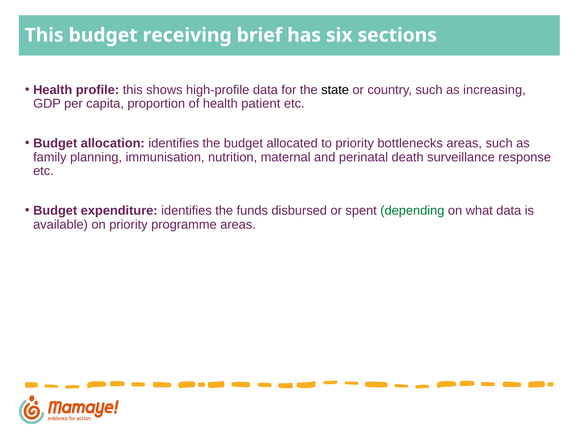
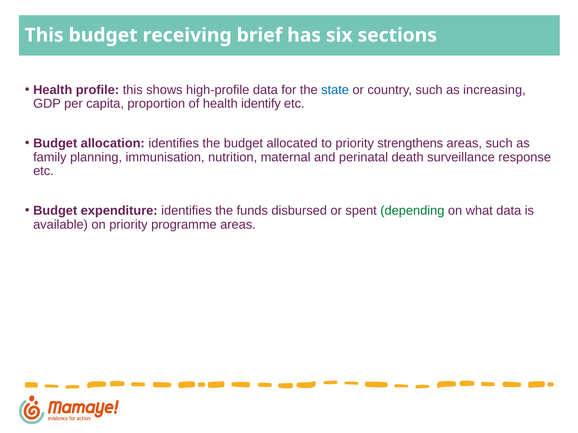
state colour: black -> blue (335, 90)
patient: patient -> identify (261, 104)
bottlenecks: bottlenecks -> strengthens (410, 143)
